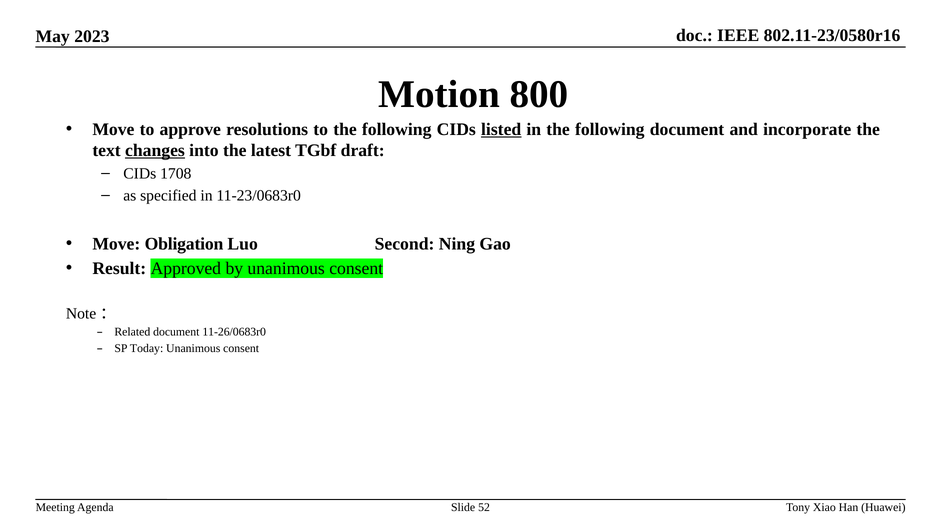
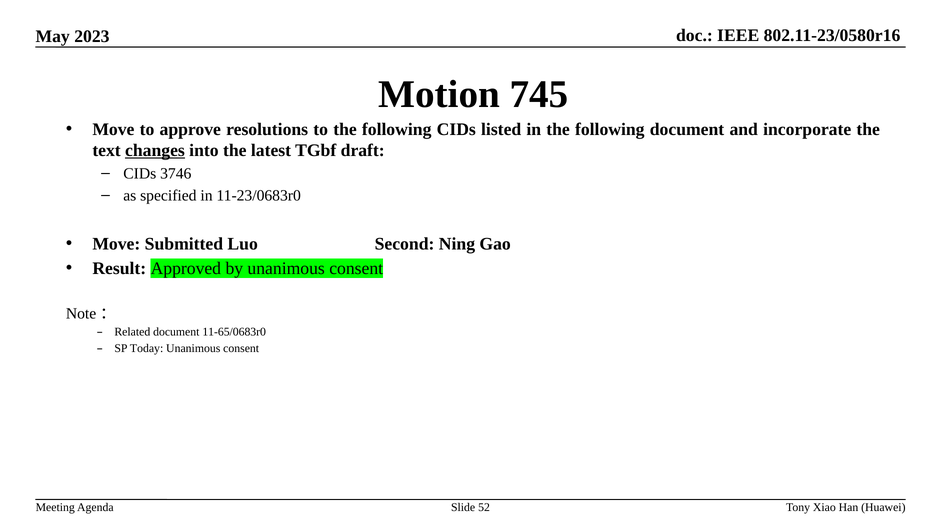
800: 800 -> 745 (539, 94)
listed underline: present -> none (501, 129)
1708: 1708 -> 3746 (176, 174)
Obligation: Obligation -> Submitted (184, 244)
11-26/0683r0: 11-26/0683r0 -> 11-65/0683r0 (234, 332)
